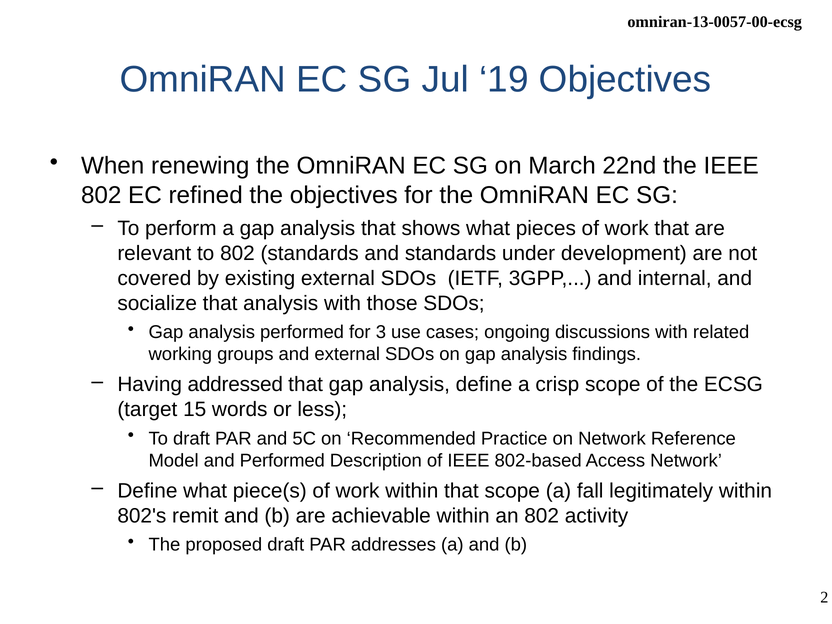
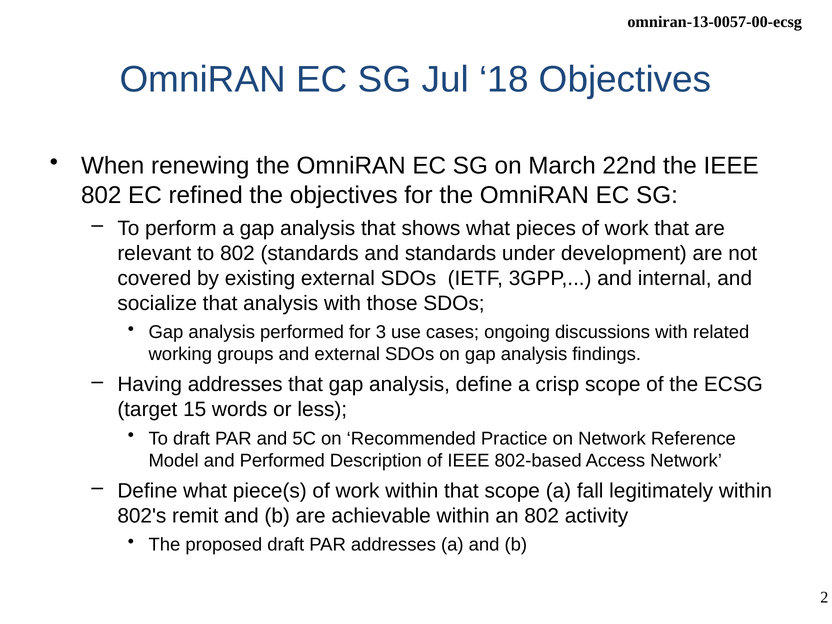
19: 19 -> 18 (504, 80)
Having addressed: addressed -> addresses (235, 385)
